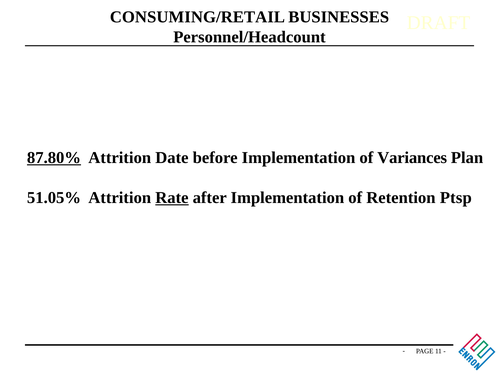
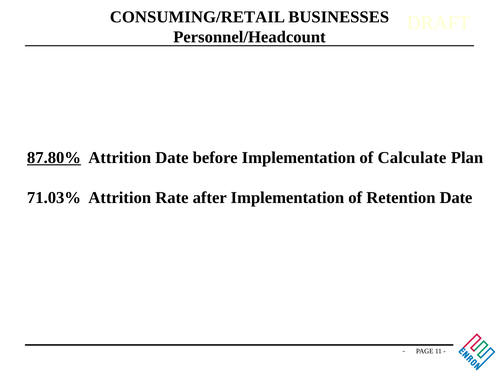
Variances: Variances -> Calculate (412, 158)
51.05%: 51.05% -> 71.03% (54, 198)
Rate underline: present -> none (172, 198)
Retention Ptsp: Ptsp -> Date (456, 198)
